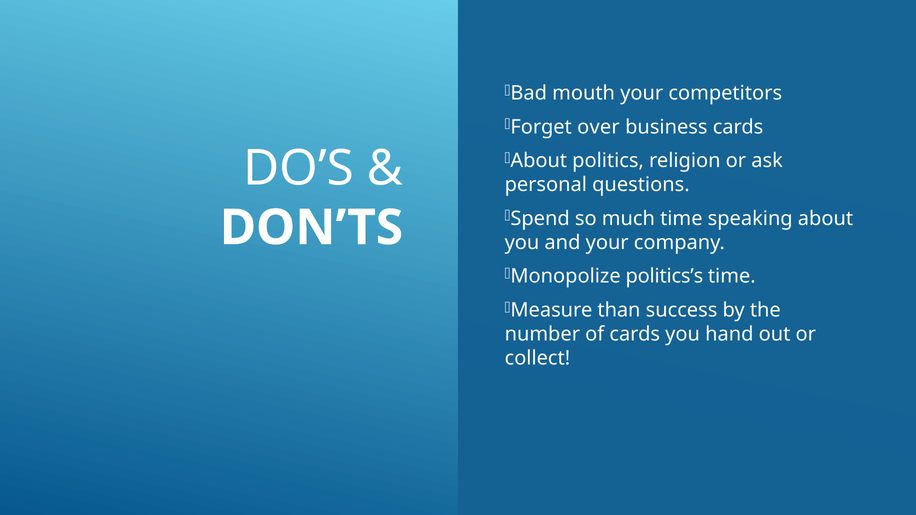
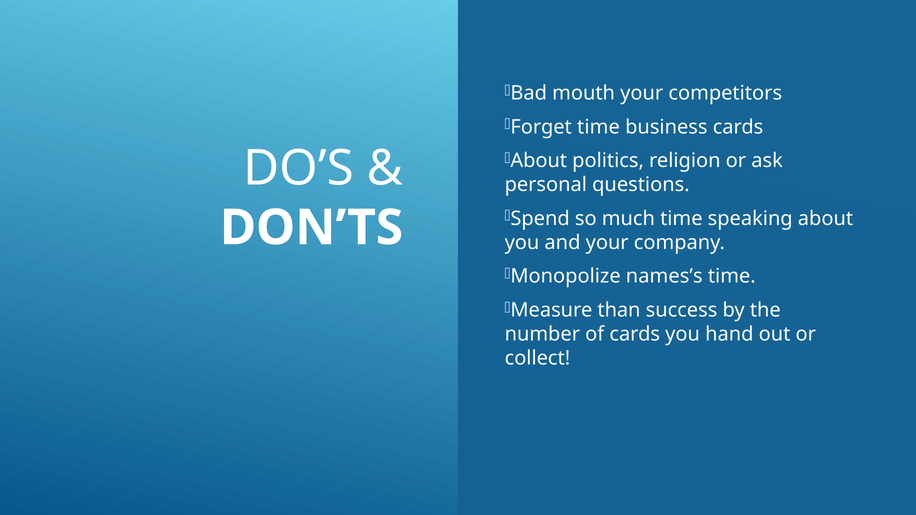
Forget over: over -> time (598, 127)
politics’s: politics’s -> names’s (664, 277)
